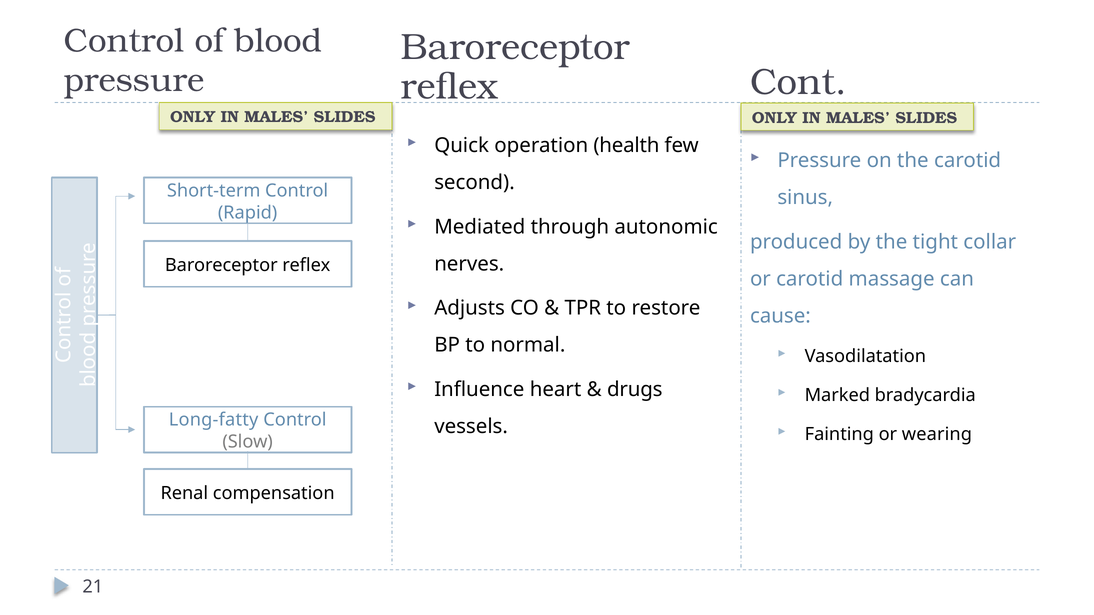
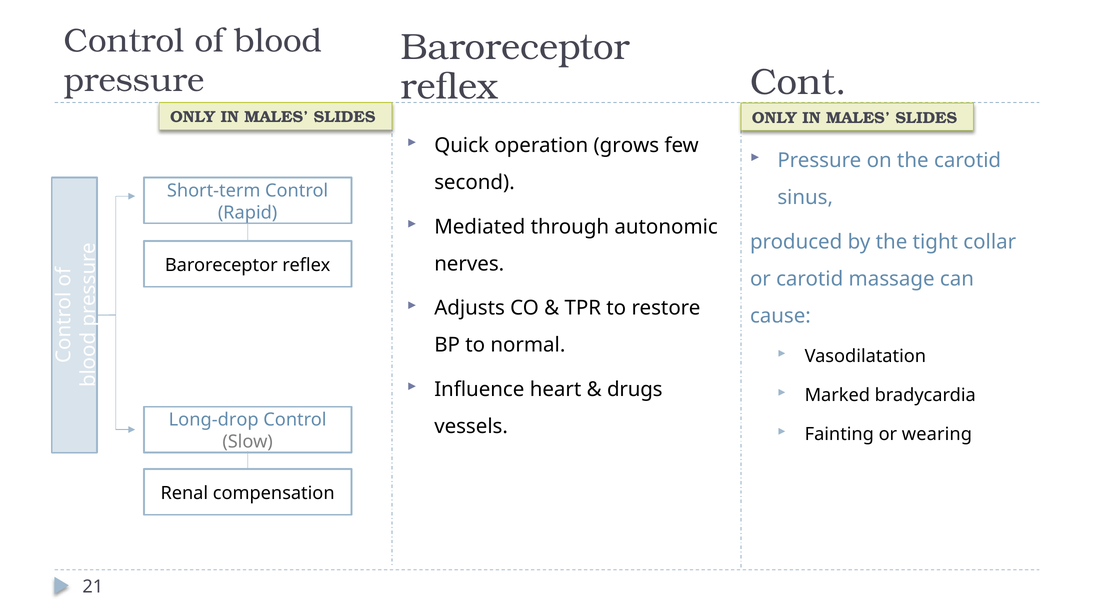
health: health -> grows (626, 146)
Long-fatty: Long-fatty -> Long-drop (214, 420)
